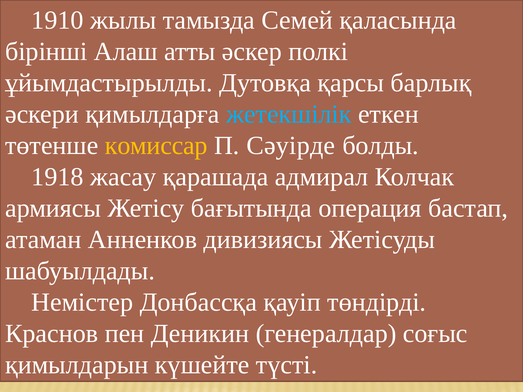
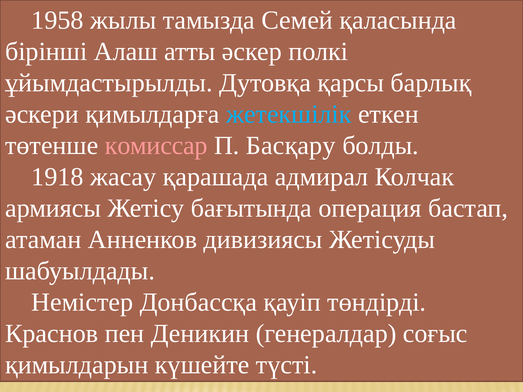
1910: 1910 -> 1958 (57, 20)
комиссар colour: yellow -> pink (156, 146)
Сәуірде: Сәуірде -> Басқару (291, 146)
